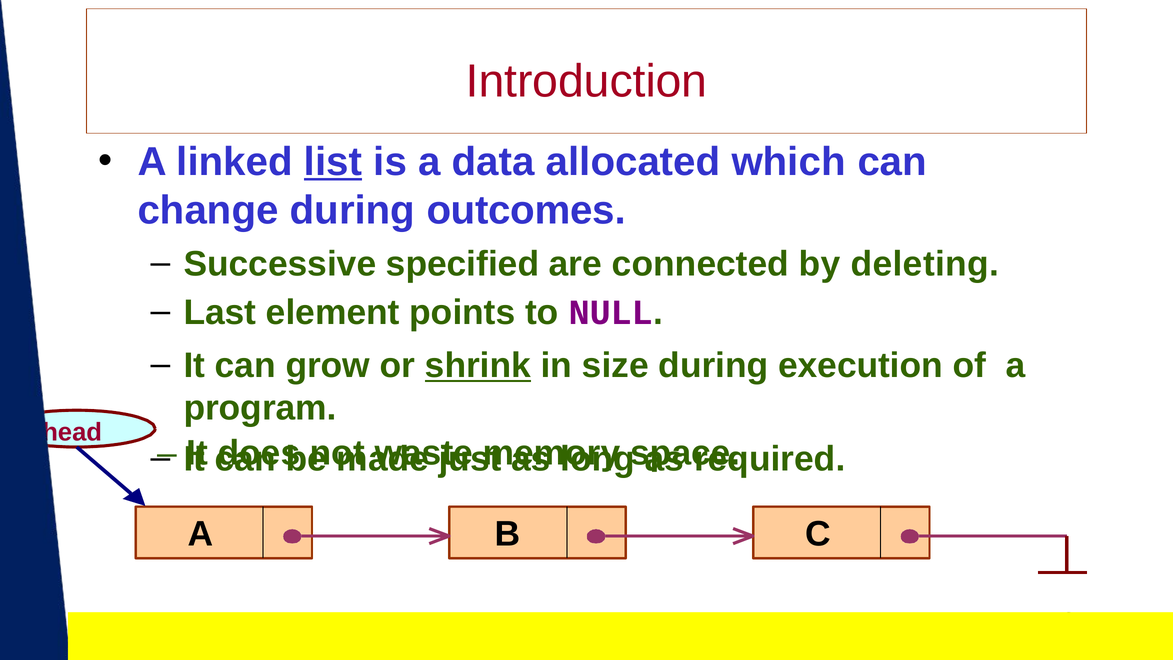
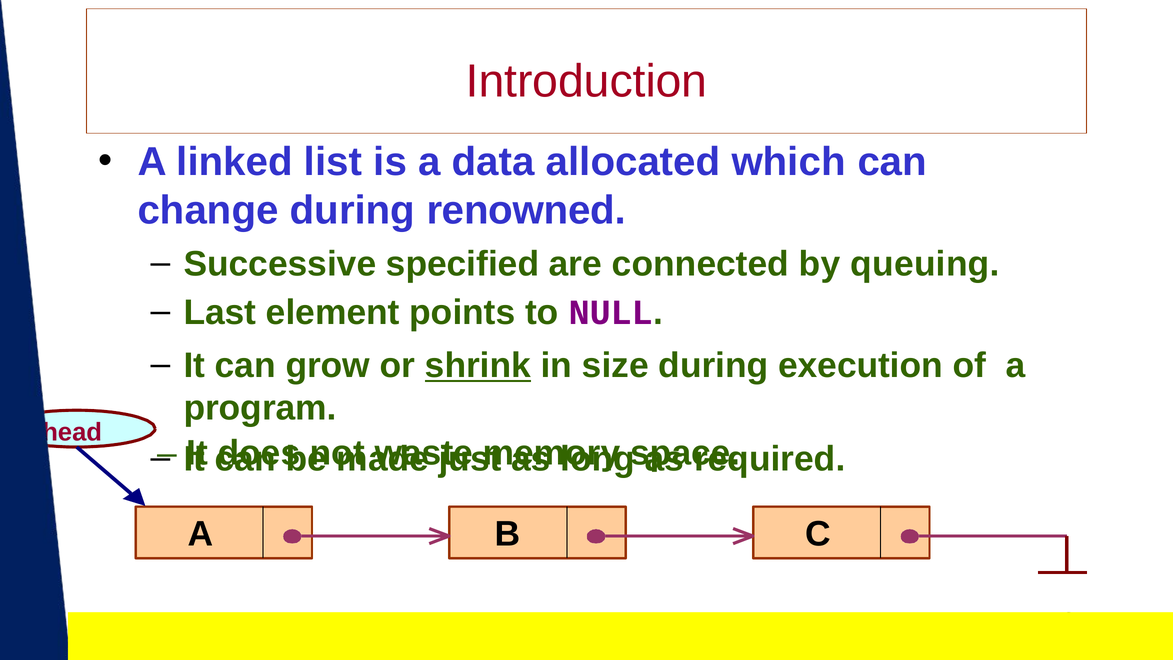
list underline: present -> none (333, 162)
outcomes: outcomes -> renowned (526, 210)
deleting: deleting -> queuing (925, 264)
